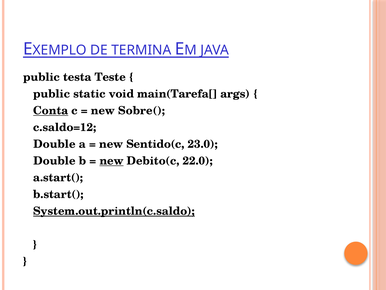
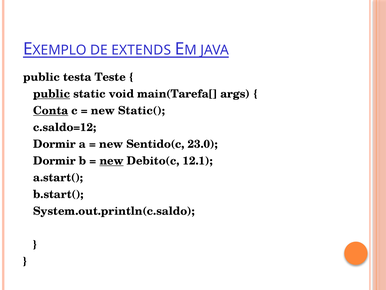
TERMINA: TERMINA -> EXTENDS (141, 50)
public underline: none -> present (52, 94)
Sobre(: Sobre( -> Static( (142, 110)
Double: Double -> Dormir (55, 144)
Double: Double -> Dormir (55, 161)
22.0: 22.0 -> 12.1 (198, 161)
System.out.println(c.saldo underline: present -> none (114, 211)
